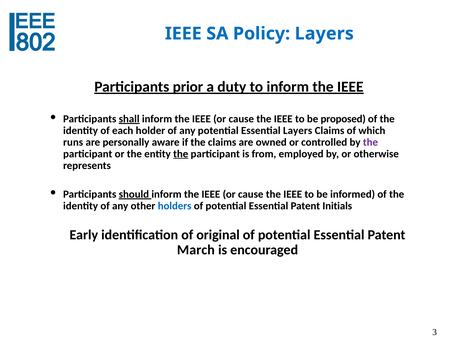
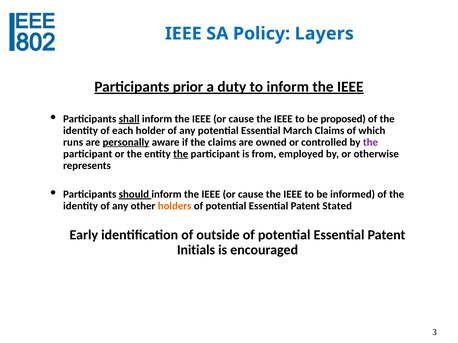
Essential Layers: Layers -> March (298, 131)
personally underline: none -> present (126, 142)
holders colour: blue -> orange (175, 206)
Initials: Initials -> Stated (337, 206)
original: original -> outside (218, 235)
March: March -> Initials (196, 250)
